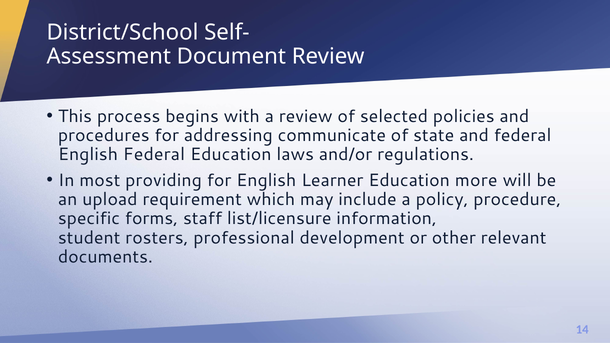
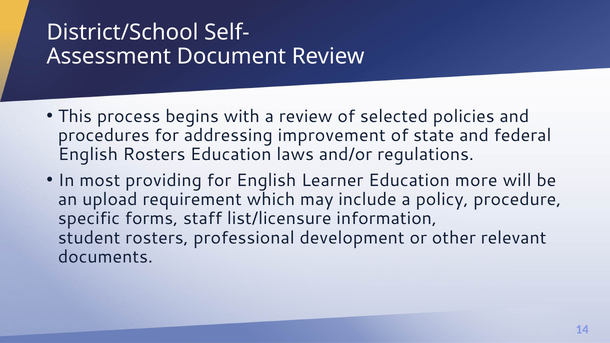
communicate: communicate -> improvement (332, 135)
English Federal: Federal -> Rosters (154, 155)
